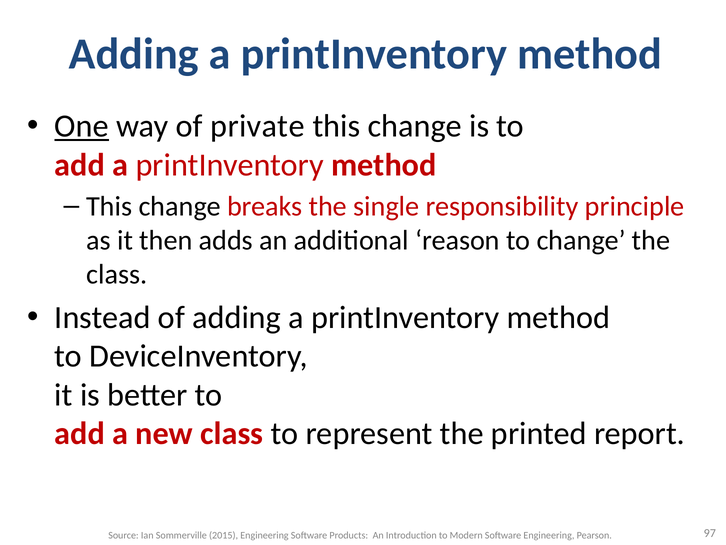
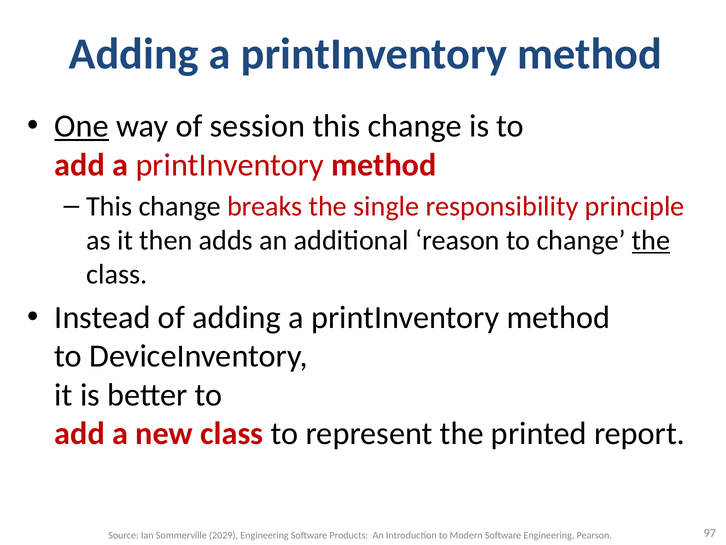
private: private -> session (258, 126)
the underline: none -> present (651, 240)
2015: 2015 -> 2029 (224, 535)
